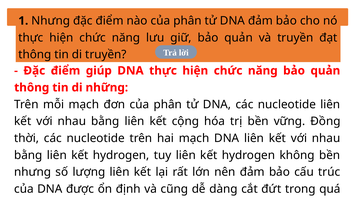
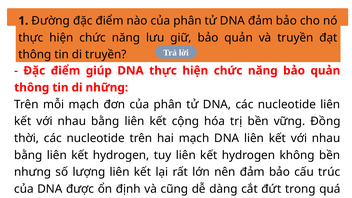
1 Nhưng: Nhưng -> Đường (51, 21)
